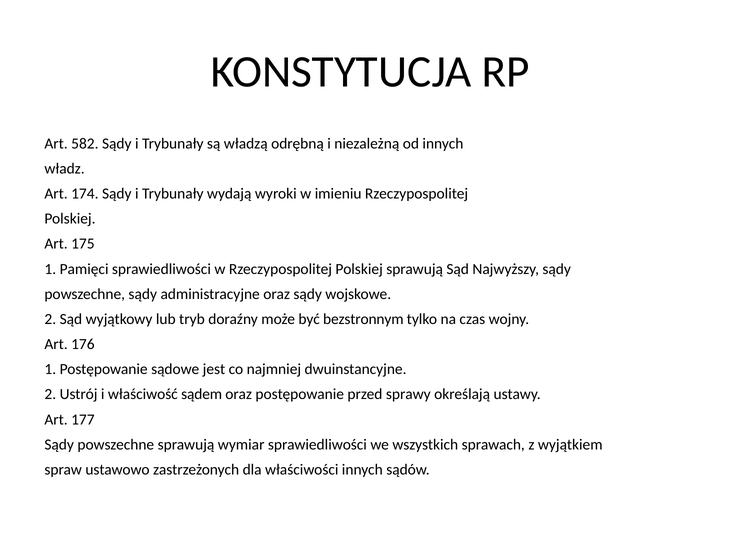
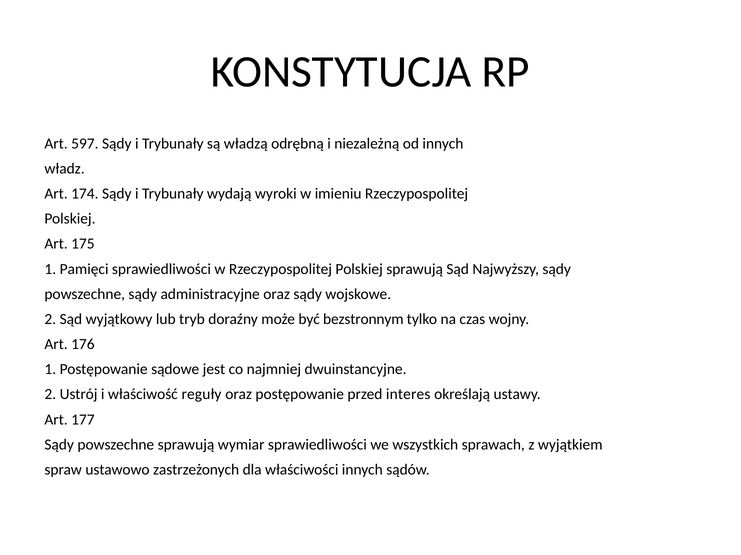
582: 582 -> 597 (85, 144)
sądem: sądem -> reguły (201, 395)
sprawy: sprawy -> interes (408, 395)
